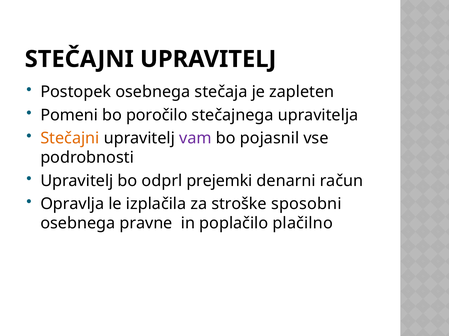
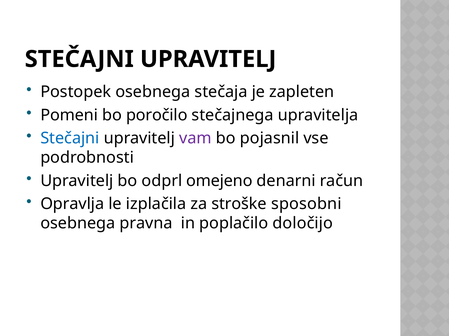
Stečajni colour: orange -> blue (70, 139)
prejemki: prejemki -> omejeno (219, 181)
pravne: pravne -> pravna (146, 224)
plačilno: plačilno -> določijo (303, 224)
